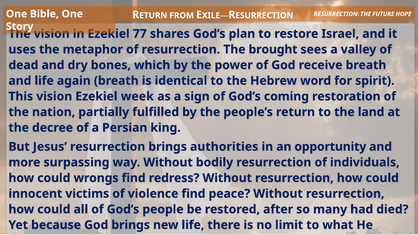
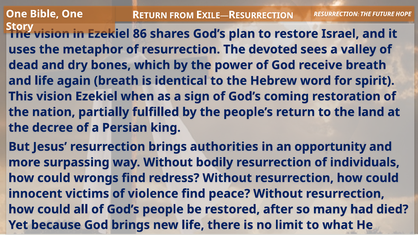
77: 77 -> 86 (140, 34)
brought: brought -> devoted (273, 49)
week: week -> when (137, 96)
